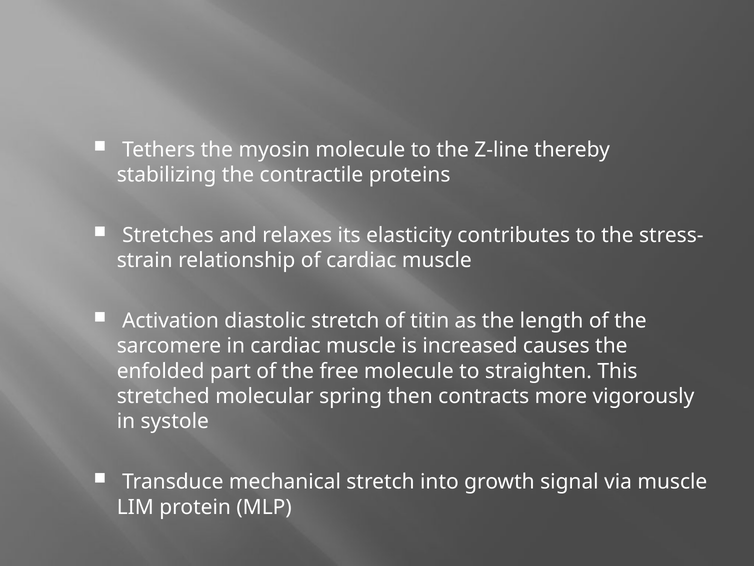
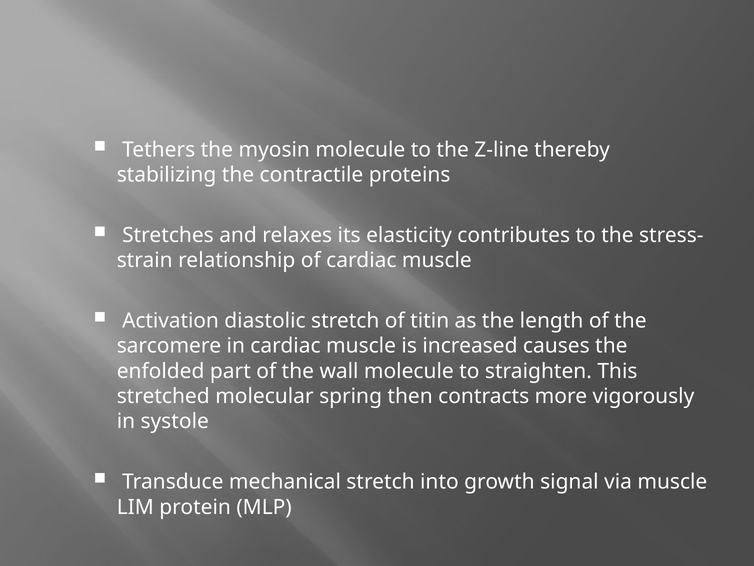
free: free -> wall (339, 371)
